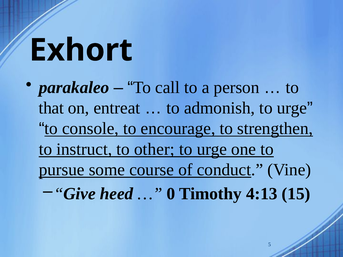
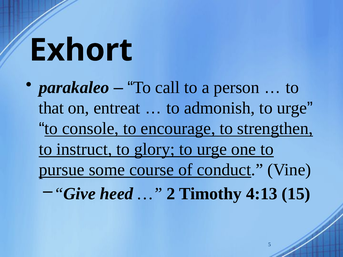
other: other -> glory (154, 149)
0: 0 -> 2 (171, 194)
